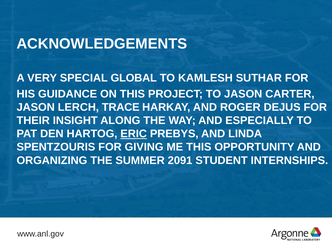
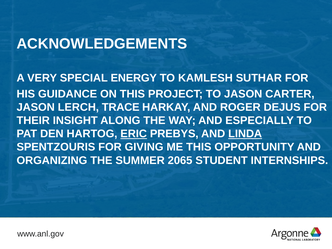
GLOBAL: GLOBAL -> ENERGY (134, 78)
LINDA underline: none -> present (245, 134)
2091: 2091 -> 2065 (180, 160)
